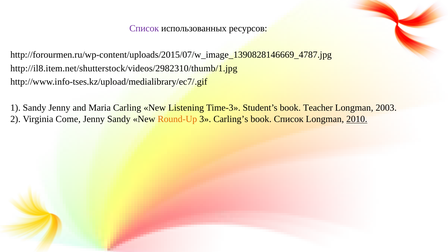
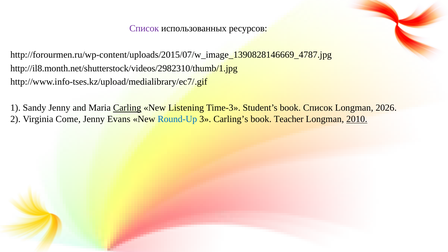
http://il8.item.net/shutterstock/videos/2982310/thumb/1.jpg: http://il8.item.net/shutterstock/videos/2982310/thumb/1.jpg -> http://il8.month.net/shutterstock/videos/2982310/thumb/1.jpg (124, 68)
Carling underline: none -> present (127, 108)
book Teacher: Teacher -> Список (318, 108)
2003: 2003 -> 2026 (386, 108)
Jenny Sandy: Sandy -> Evans (119, 119)
Round-Up colour: orange -> blue (177, 119)
book Список: Список -> Teacher (289, 119)
